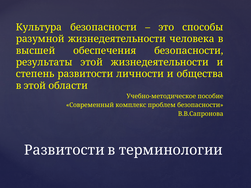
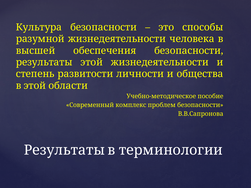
Развитости: Развитости -> Результаты (64, 150)
